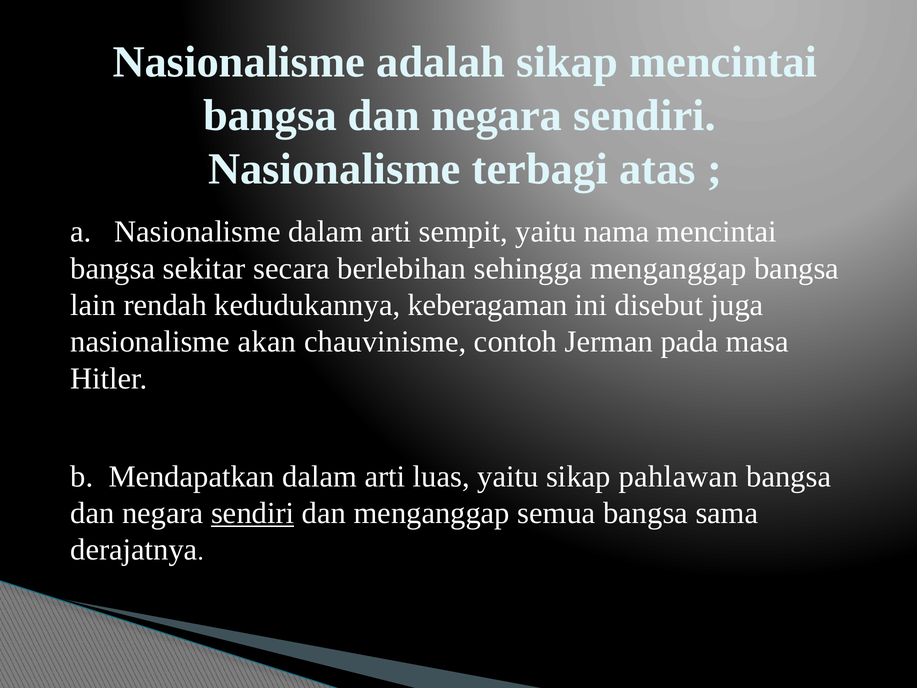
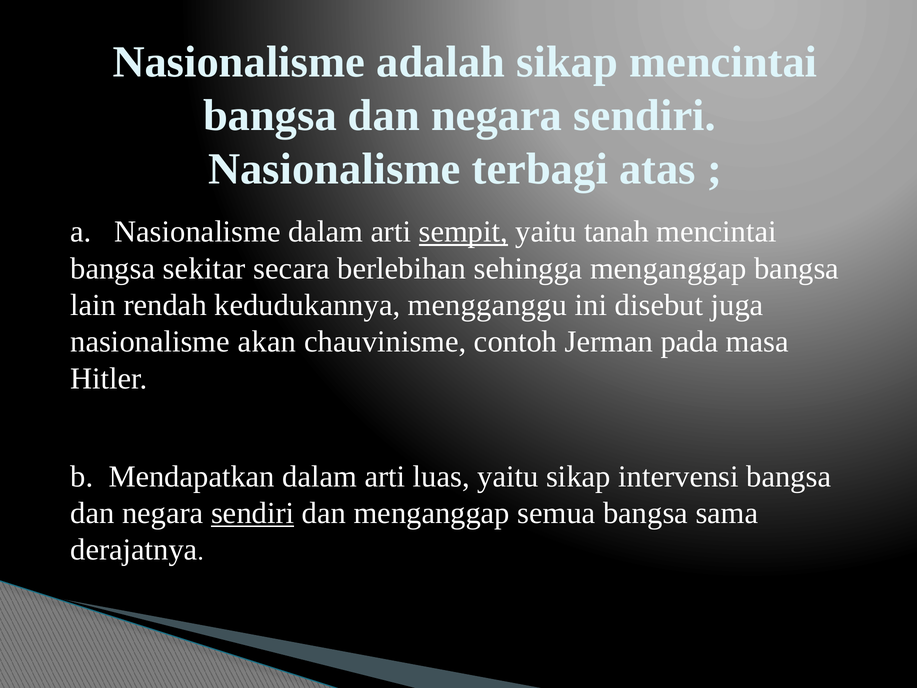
sempit underline: none -> present (463, 232)
nama: nama -> tanah (616, 232)
keberagaman: keberagaman -> mengganggu (487, 305)
pahlawan: pahlawan -> intervensi (678, 476)
